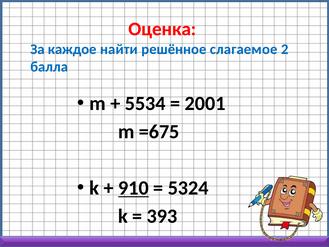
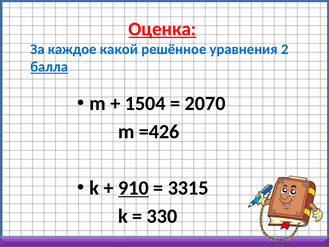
Оценка underline: none -> present (162, 29)
найти: найти -> какой (119, 49)
слагаемое: слагаемое -> уравнения (244, 49)
балла underline: none -> present (49, 67)
5534: 5534 -> 1504 (145, 103)
2001: 2001 -> 2070 (205, 103)
=675: =675 -> =426 (159, 132)
5324: 5324 -> 3315 (188, 188)
393: 393 -> 330 (162, 216)
